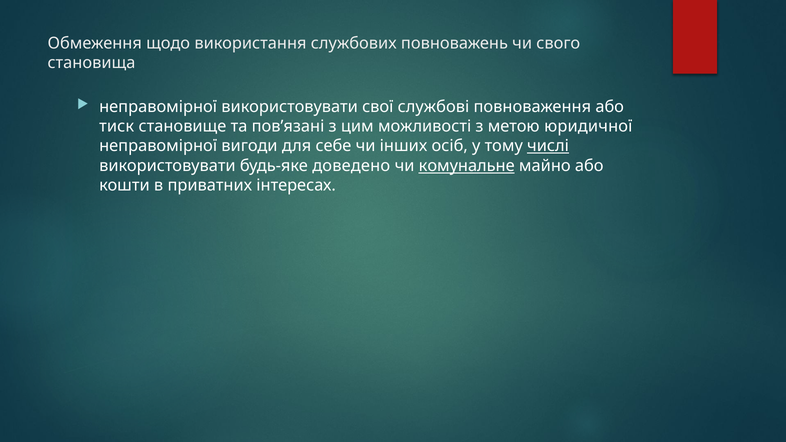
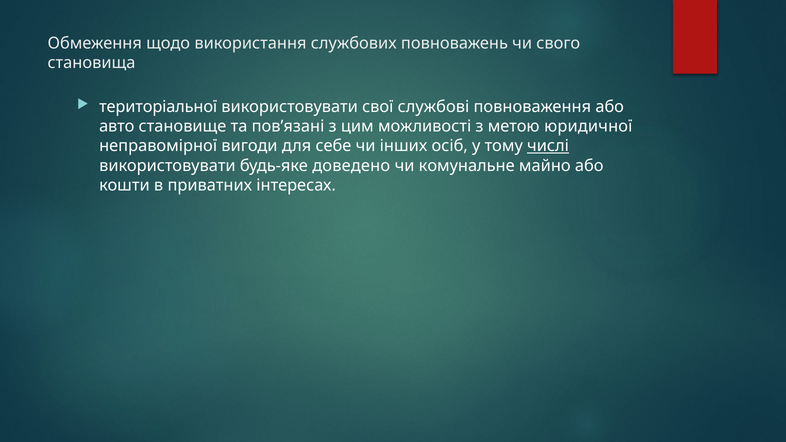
неправомірної: неправомірної -> територіальної (158, 107)
тиск: тиск -> авто (117, 126)
комунальне underline: present -> none (467, 166)
